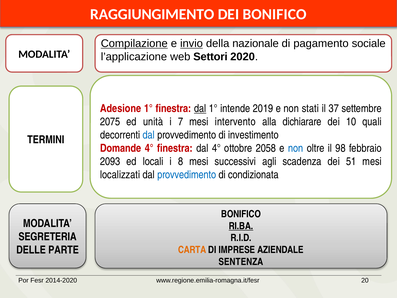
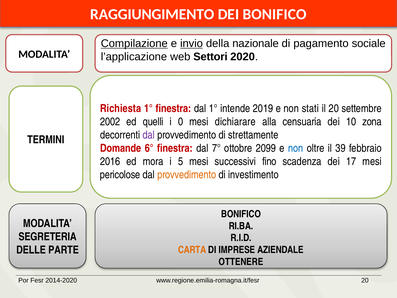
Adesione: Adesione -> Richiesta (121, 108)
dal underline: present -> none (200, 108)
il 37: 37 -> 20 (334, 108)
2075: 2075 -> 2002 (110, 122)
unità: unità -> quelli (153, 122)
7: 7 -> 0 (181, 122)
intervento: intervento -> dichiarare (235, 122)
dichiarare: dichiarare -> censuaria (302, 122)
quali: quali -> zona (372, 122)
dal colour: blue -> purple (149, 135)
investimento: investimento -> strettamente (253, 135)
Domande 4°: 4° -> 6° (149, 148)
dal 4°: 4° -> 7° (216, 148)
2058: 2058 -> 2099 (266, 148)
98: 98 -> 39 (341, 148)
2093: 2093 -> 2016 (110, 161)
locali: locali -> mora (153, 161)
8: 8 -> 5 (181, 161)
agli: agli -> fino (269, 161)
51: 51 -> 17 (351, 161)
localizzati: localizzati -> pericolose (120, 175)
provvedimento colour: blue -> orange (187, 175)
condizionata: condizionata -> investimento (253, 175)
RI.BA underline: present -> none (241, 226)
SENTENZA: SENTENZA -> OTTENERE (241, 262)
